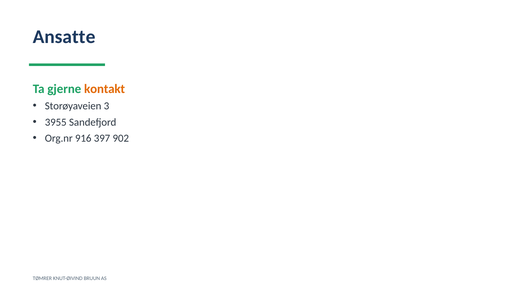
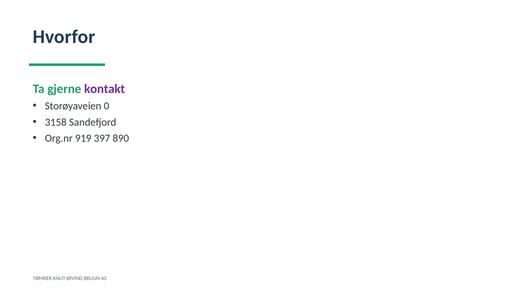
Ansatte: Ansatte -> Hvorfor (64, 37)
kontakt colour: orange -> purple (105, 89)
3: 3 -> 0 (107, 106)
3955: 3955 -> 3158 (56, 122)
916: 916 -> 919 (83, 138)
902: 902 -> 890 (121, 138)
